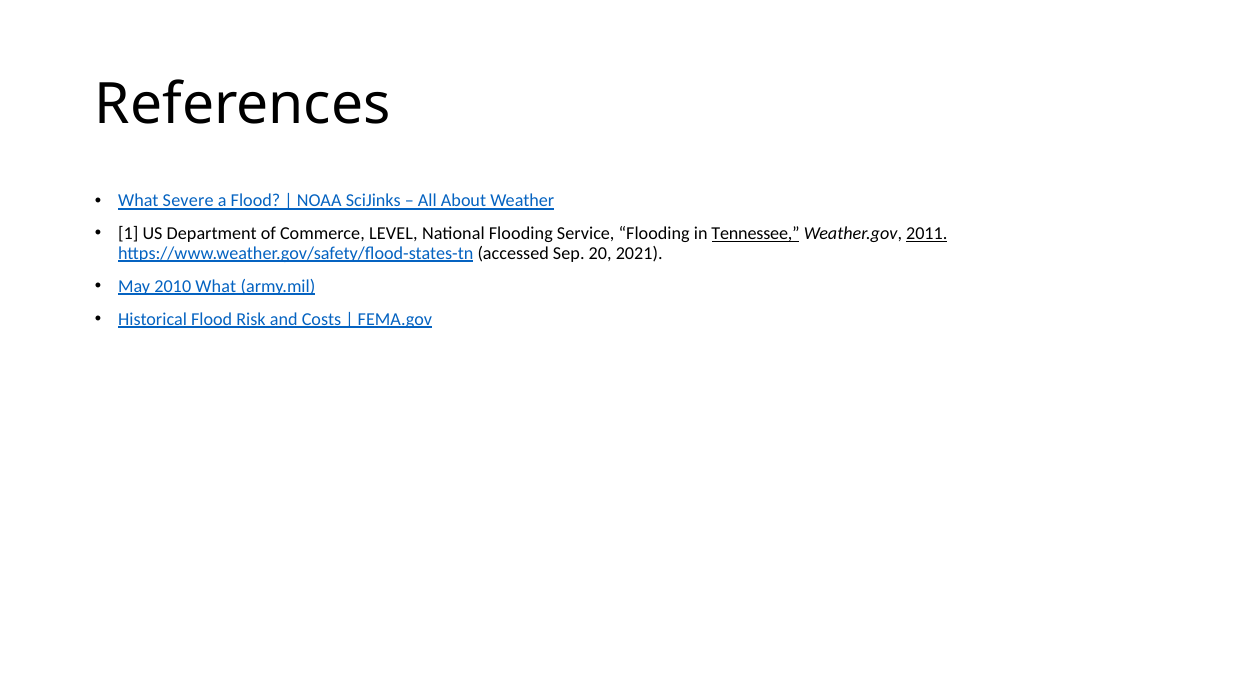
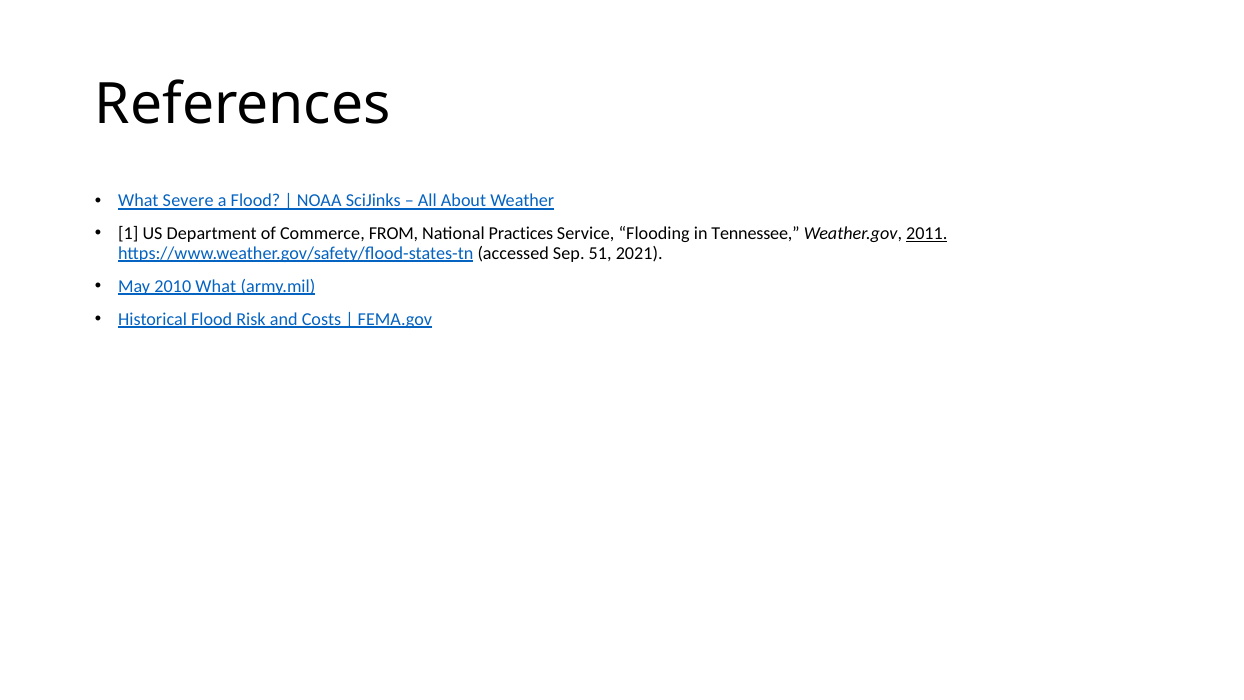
LEVEL: LEVEL -> FROM (394, 234)
National Flooding: Flooding -> Practices (521, 234)
Tennessee underline: present -> none (756, 234)
20: 20 -> 51 (600, 253)
